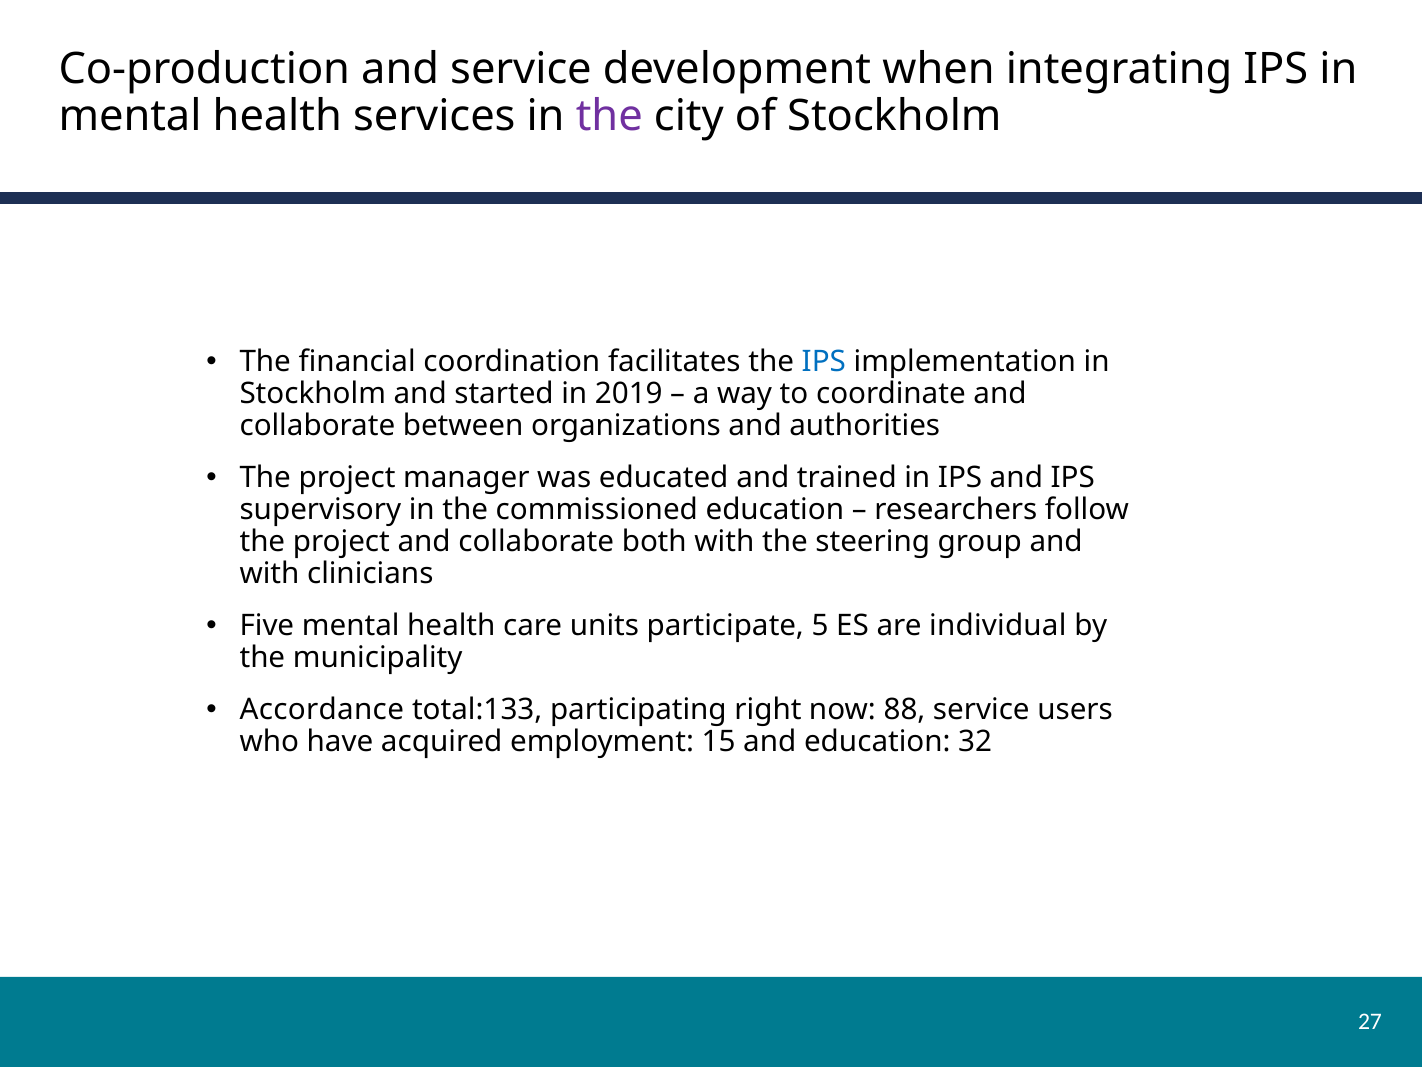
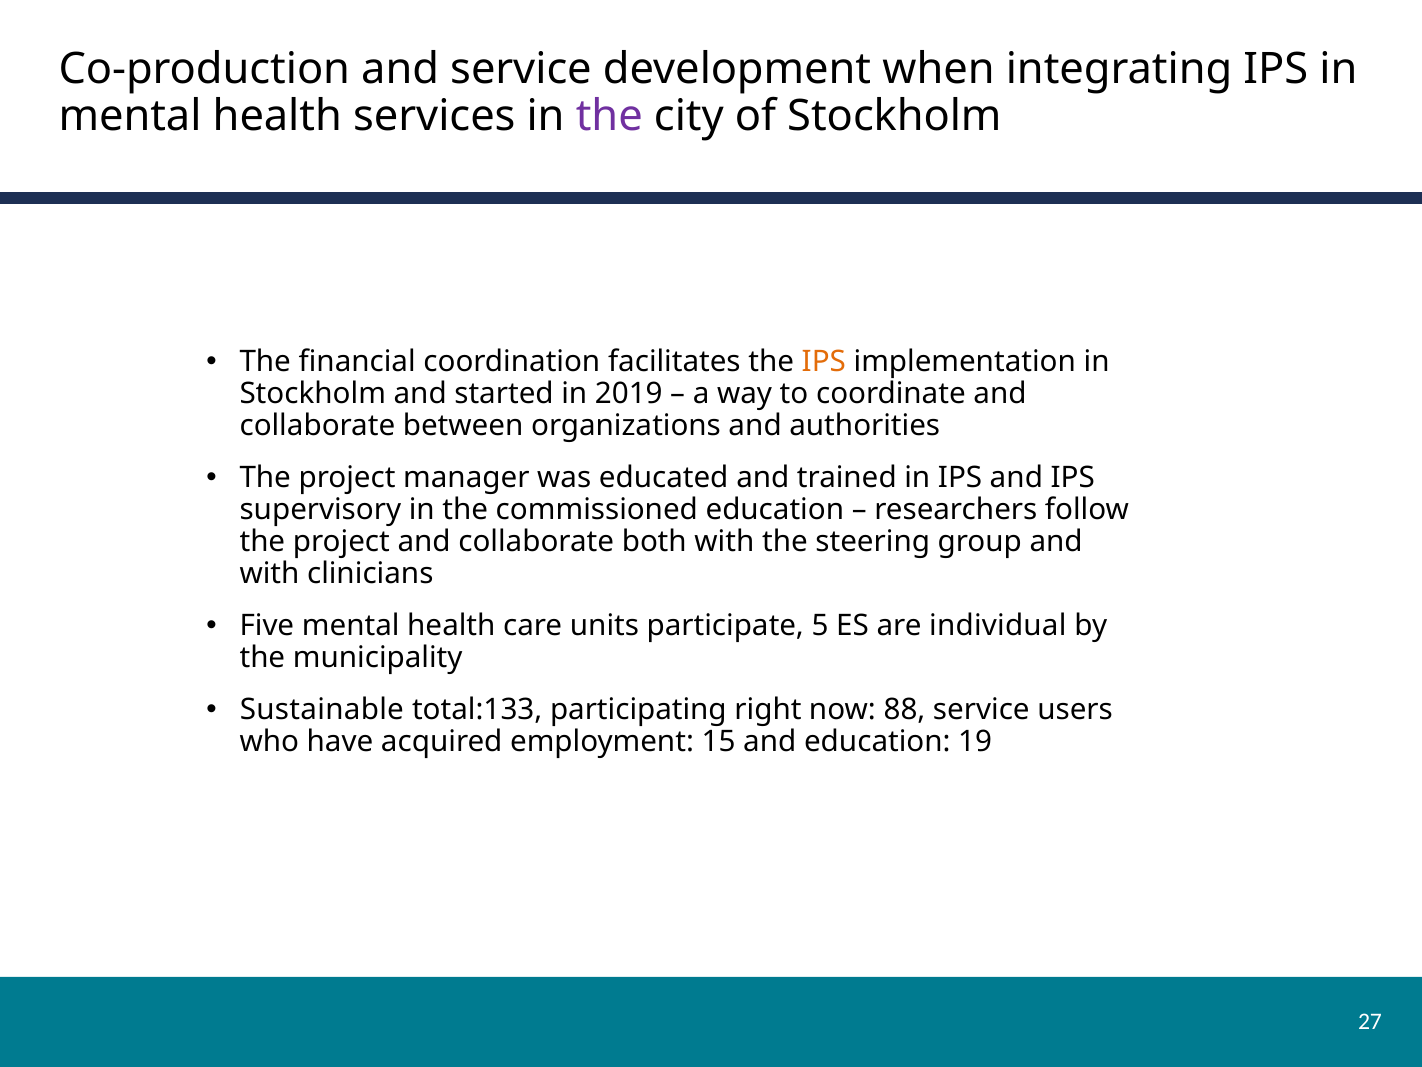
IPS colour: blue -> orange (824, 362)
Accordance: Accordance -> Sustainable (322, 709)
32: 32 -> 19 (975, 741)
